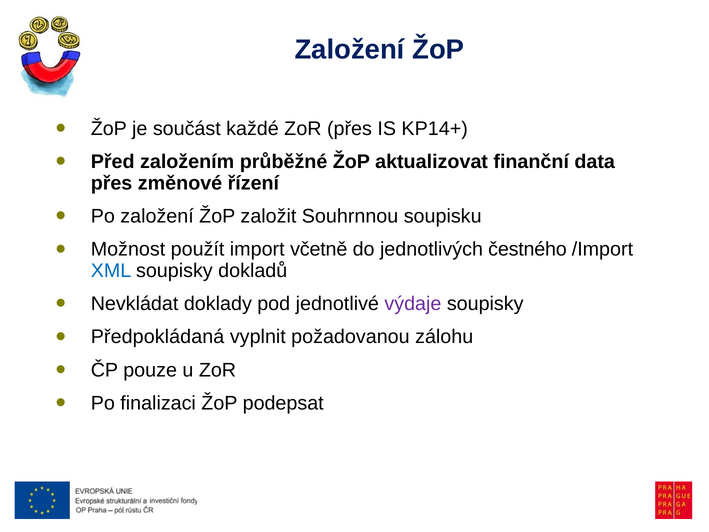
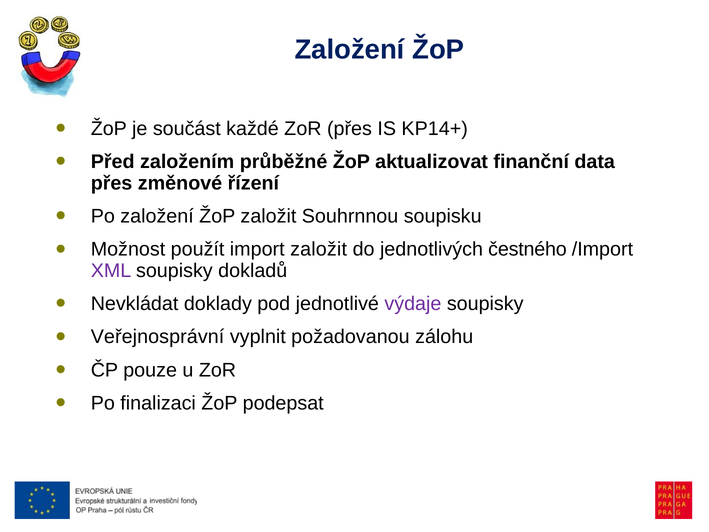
import včetně: včetně -> založit (319, 249)
XML colour: blue -> purple (111, 271)
Předpokládaná: Předpokládaná -> Veřejnosprávní (158, 337)
